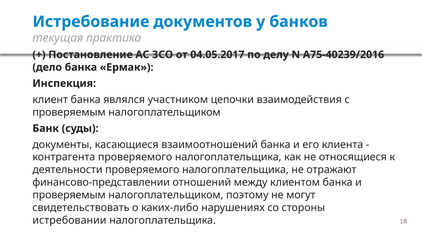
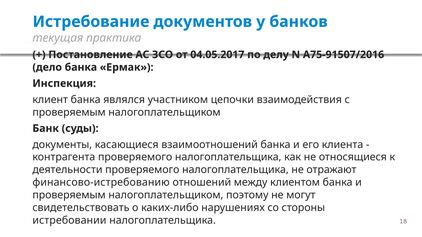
А75-40239/2016: А75-40239/2016 -> А75-91507/2016 (344, 55)
финансово-представлении: финансово-представлении -> финансово-истребованию (101, 183)
